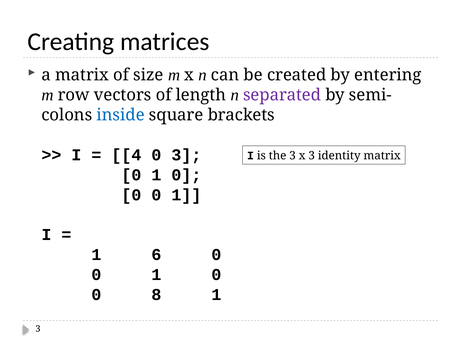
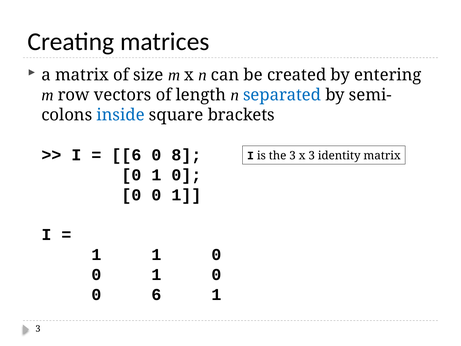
separated colour: purple -> blue (282, 95)
4: 4 -> 6 (126, 155)
0 3: 3 -> 8 (186, 155)
1 6: 6 -> 1 (156, 255)
0 8: 8 -> 6 (156, 295)
